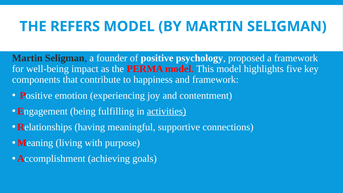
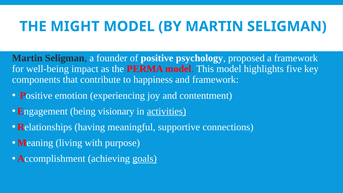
REFERS: REFERS -> MIGHT (75, 26)
fulfilling: fulfilling -> visionary (116, 111)
goals underline: none -> present (145, 159)
